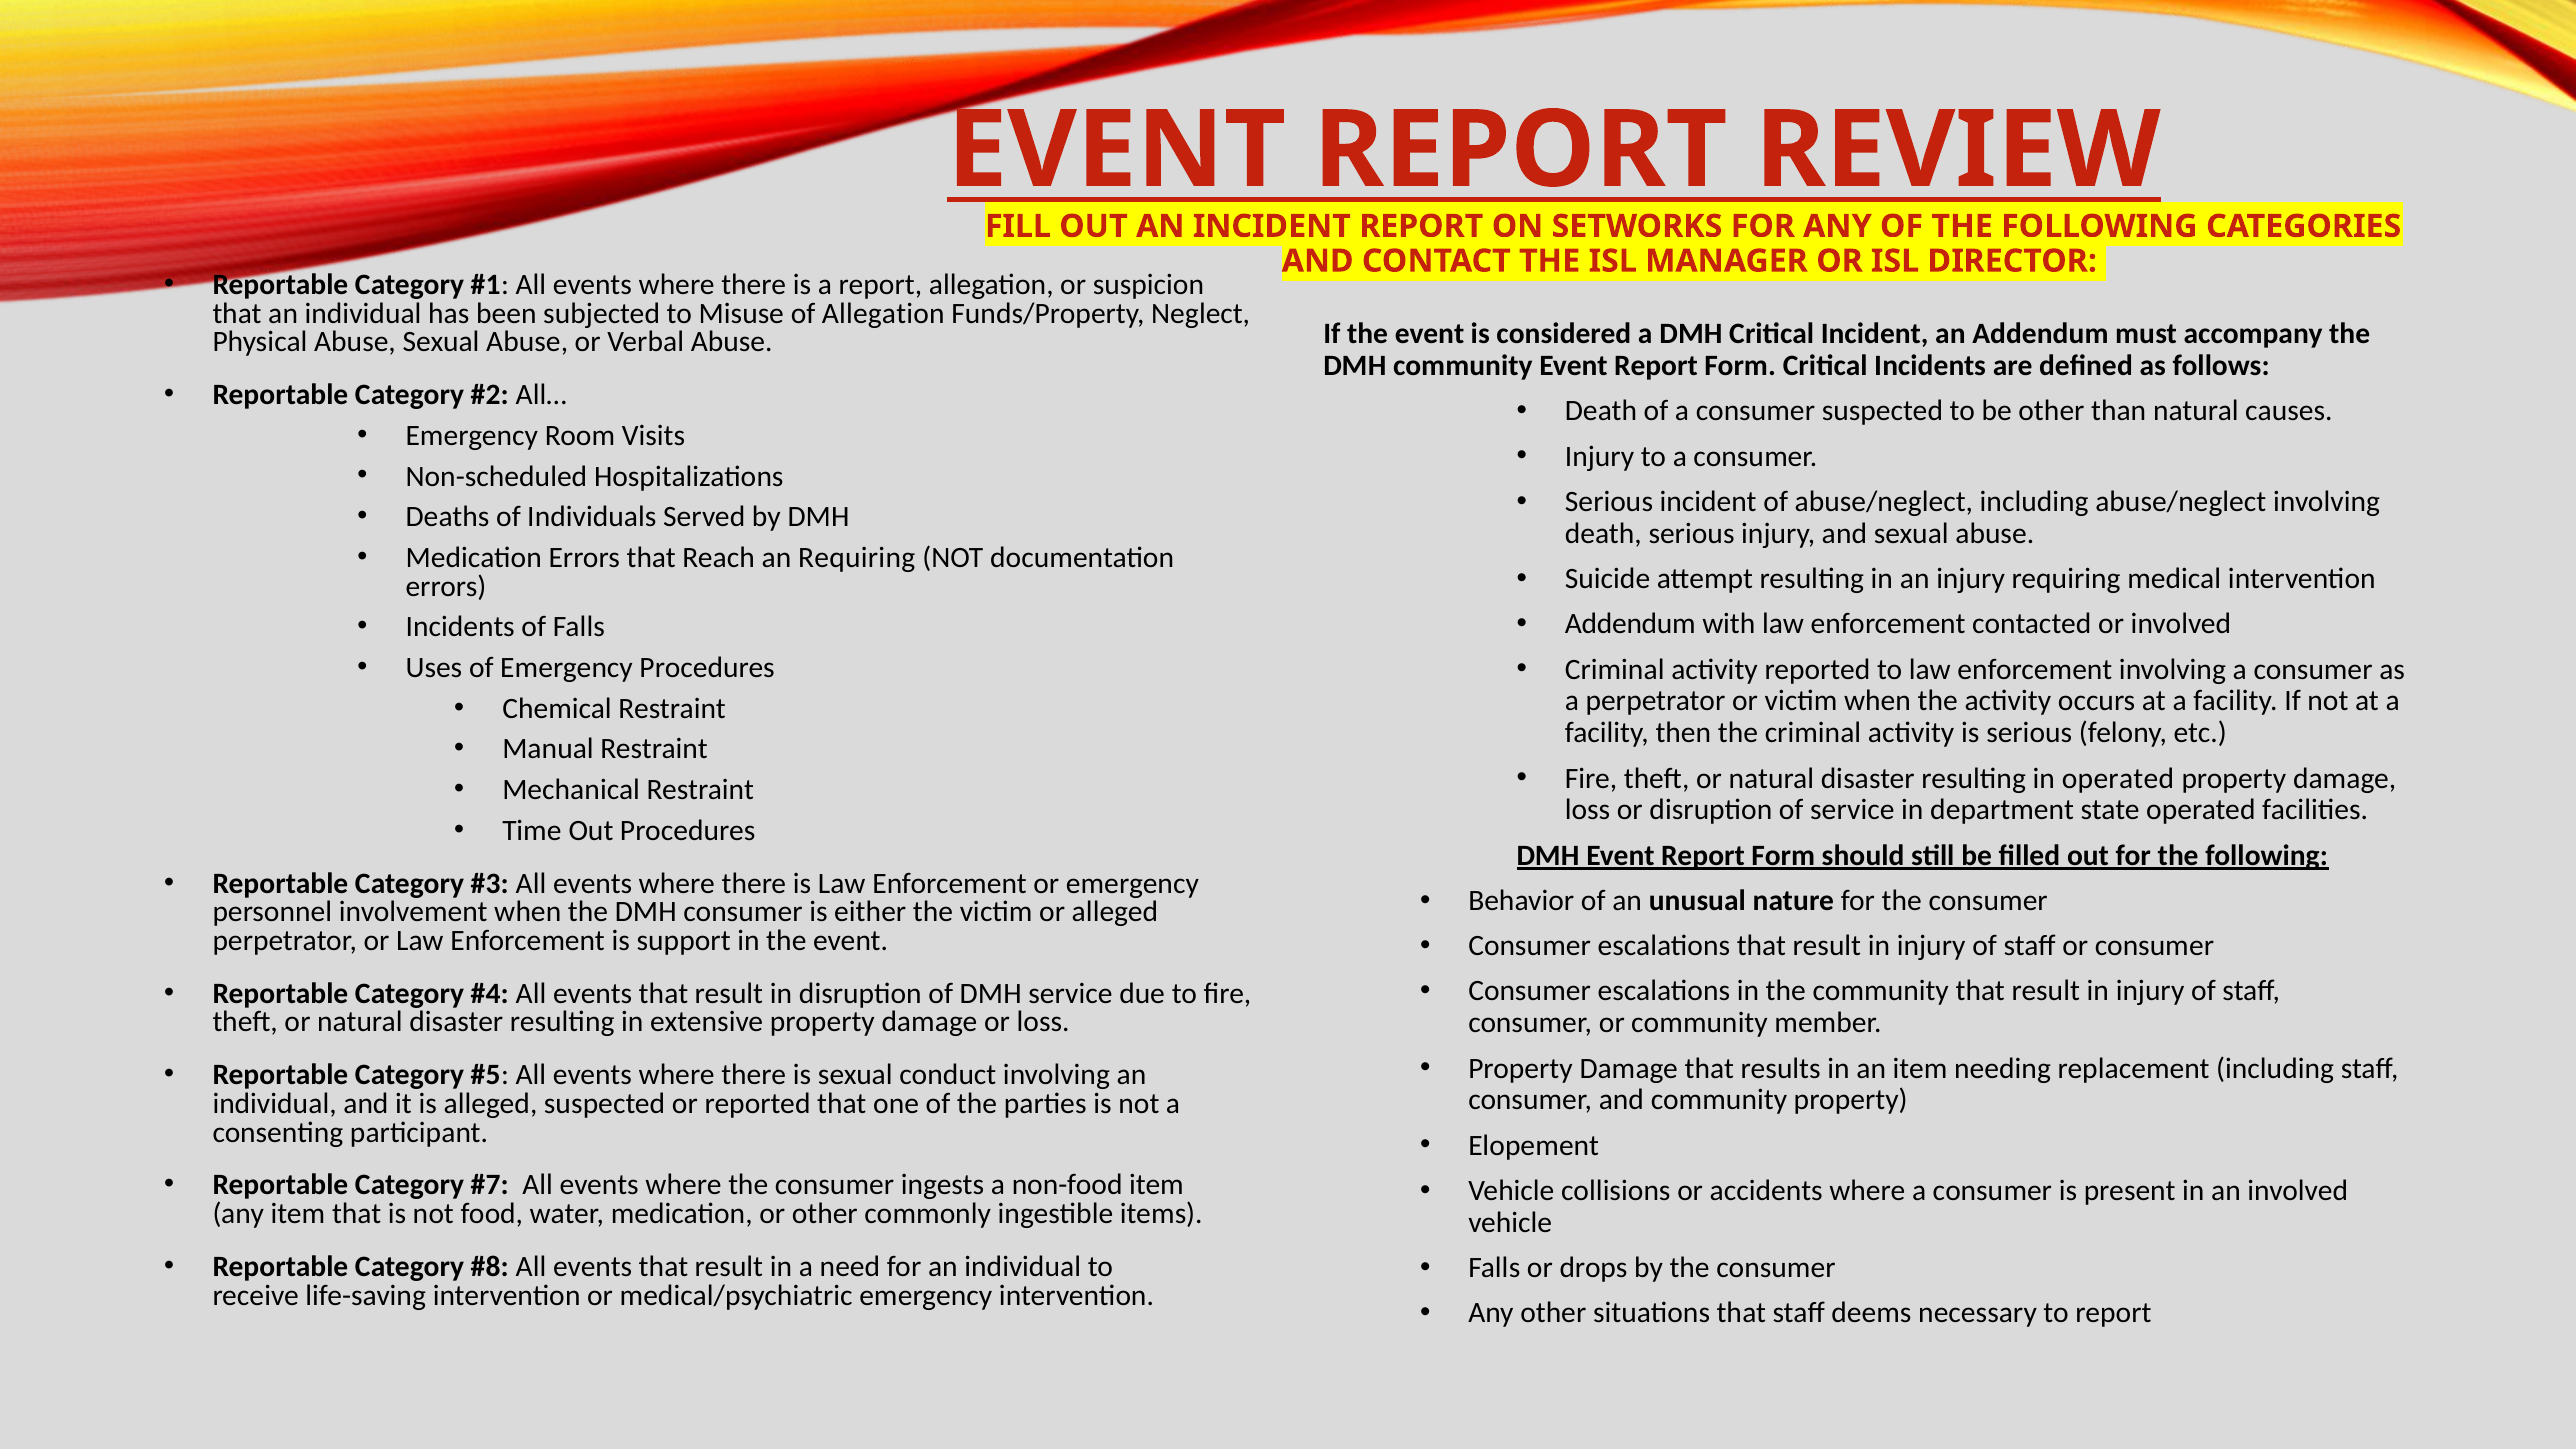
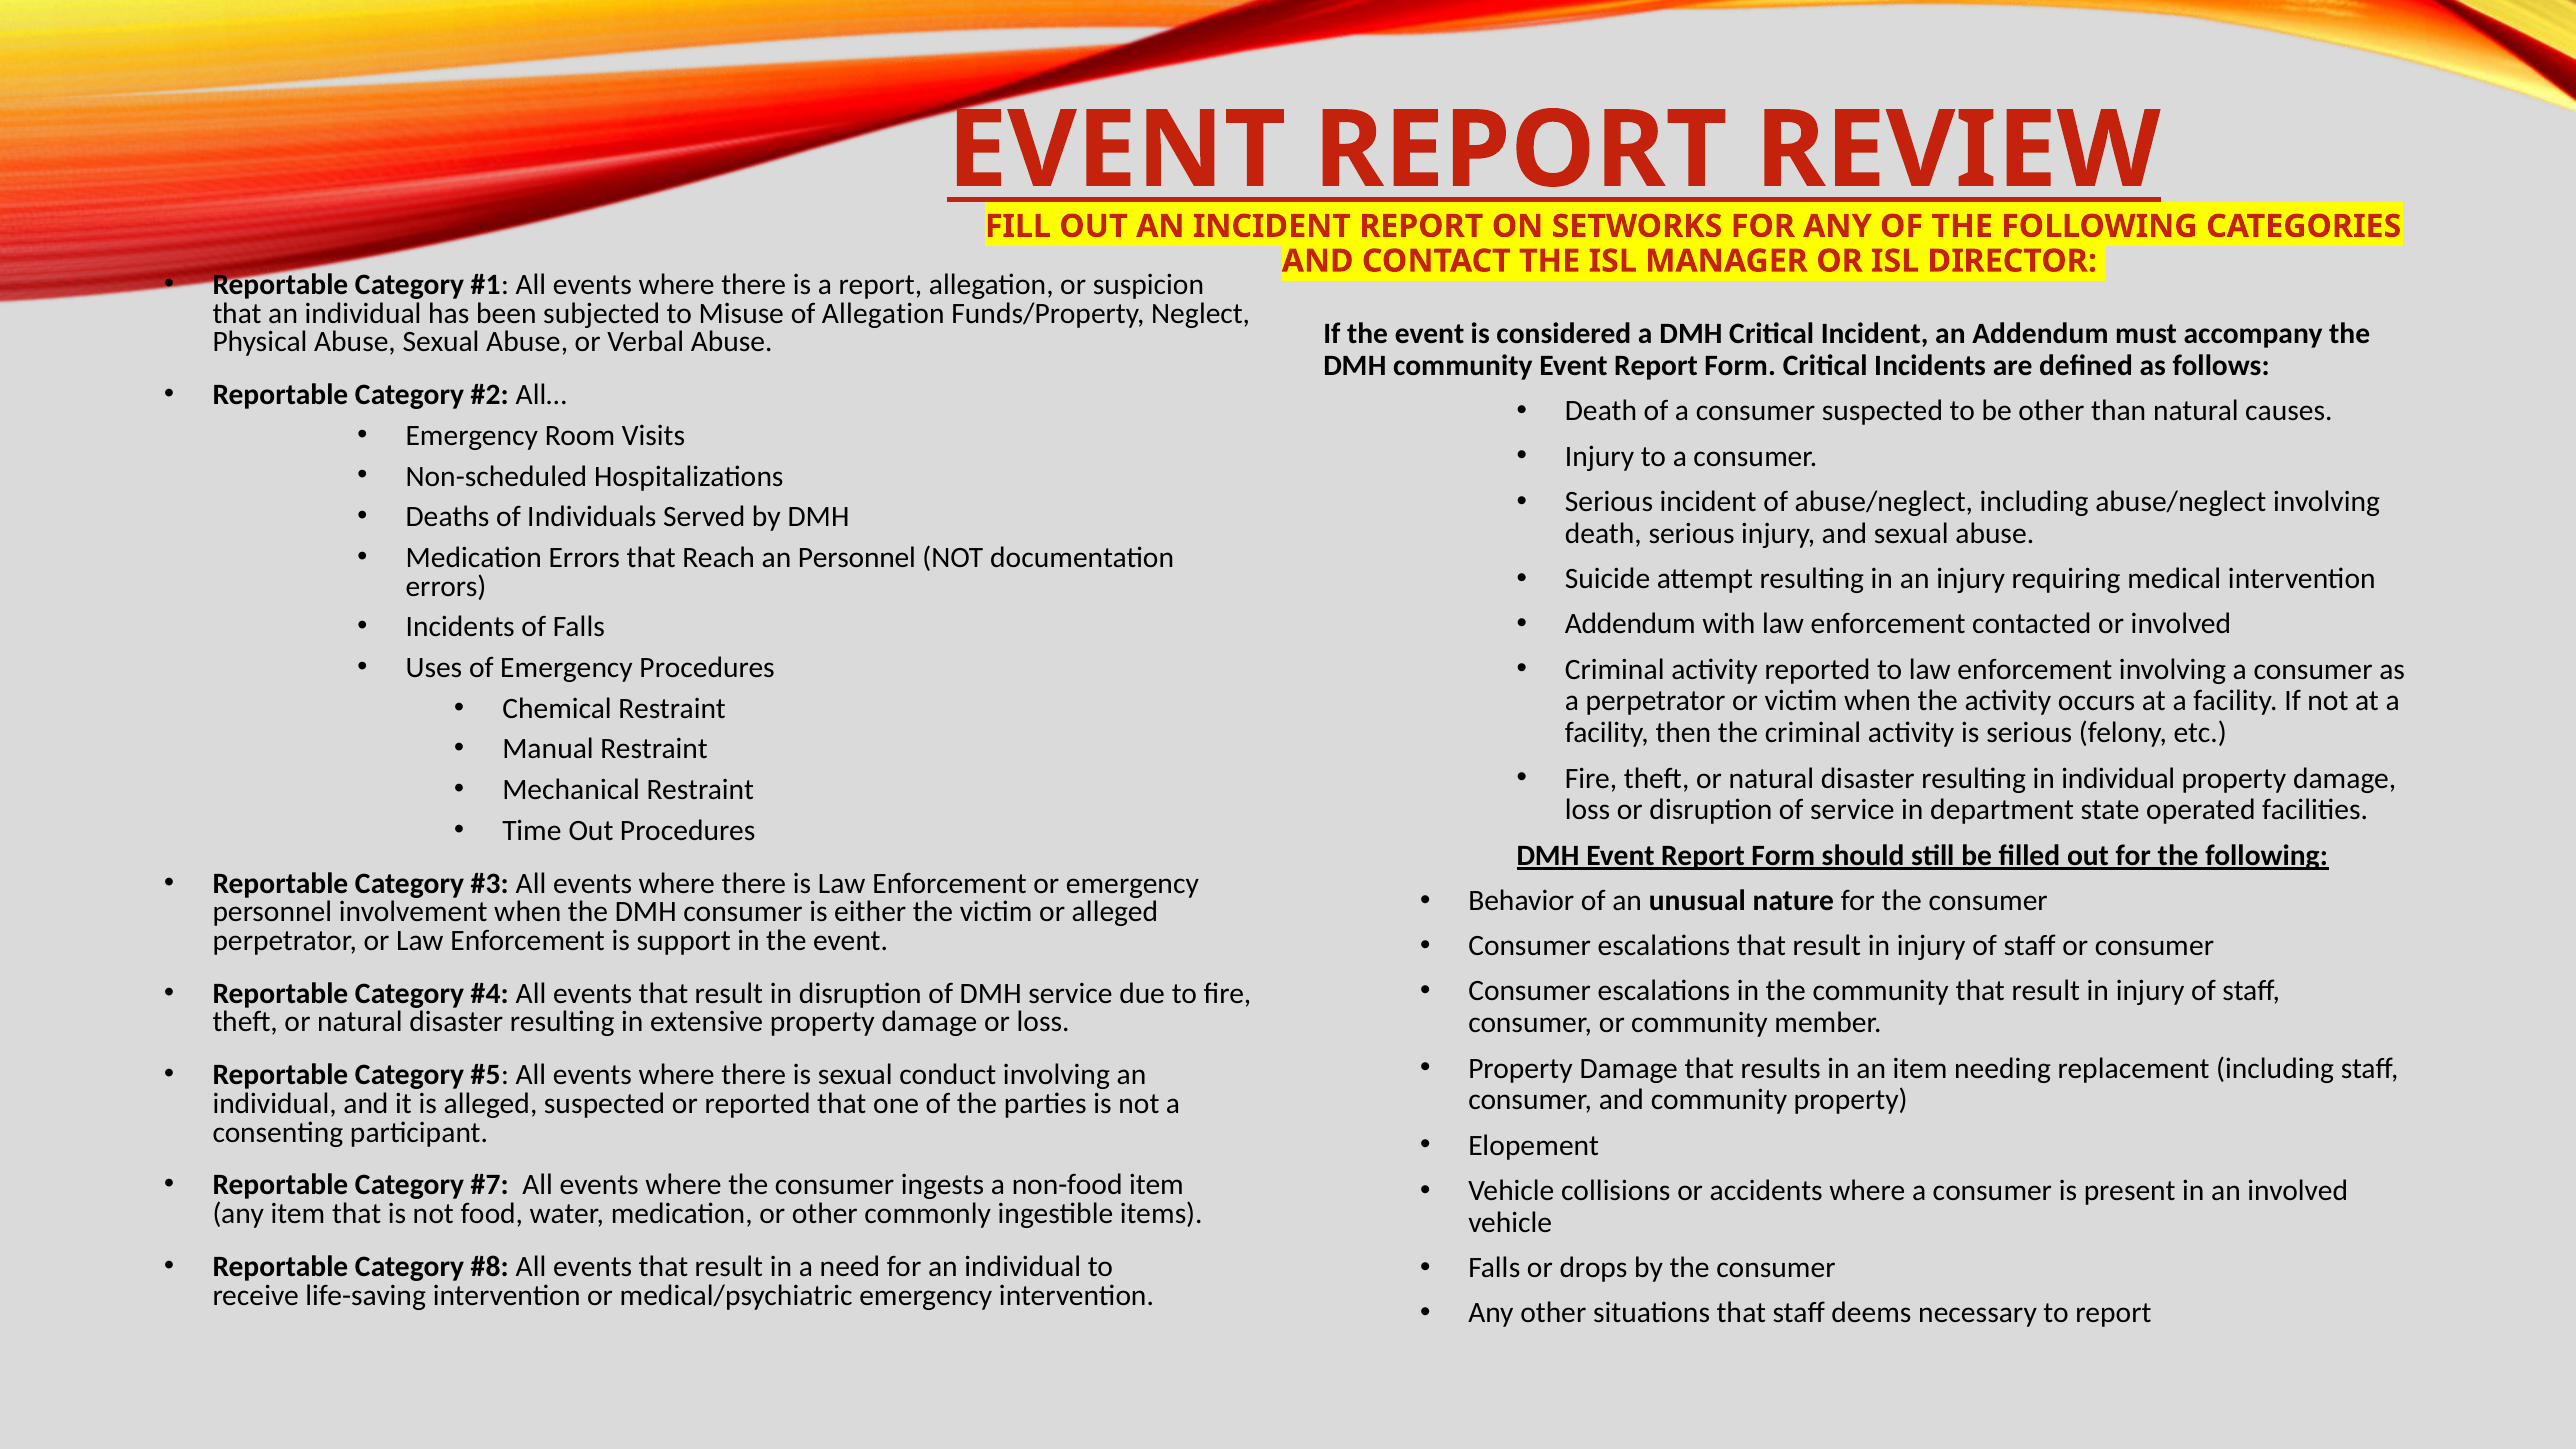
an Requiring: Requiring -> Personnel (857, 558)
in operated: operated -> individual (2118, 778)
